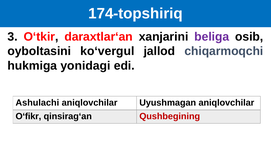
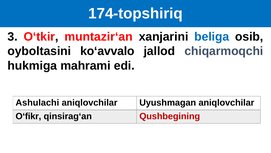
daraxtlar‘an: daraxtlar‘an -> muntazir‘an (99, 37)
beliga colour: purple -> blue (212, 37)
ko‘vergul: ko‘vergul -> ko‘avvalo (107, 51)
yonidagi: yonidagi -> mahrami (85, 65)
